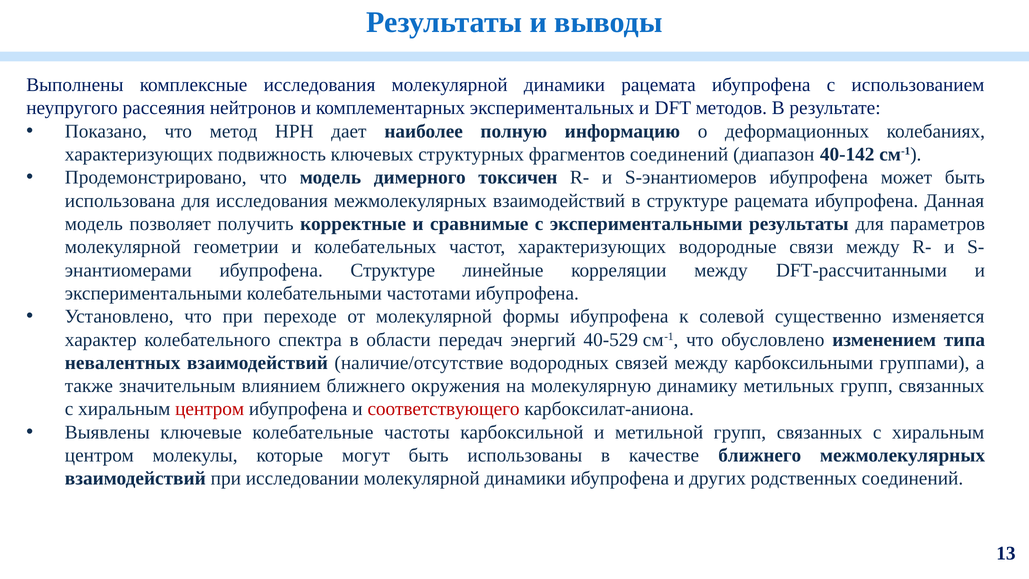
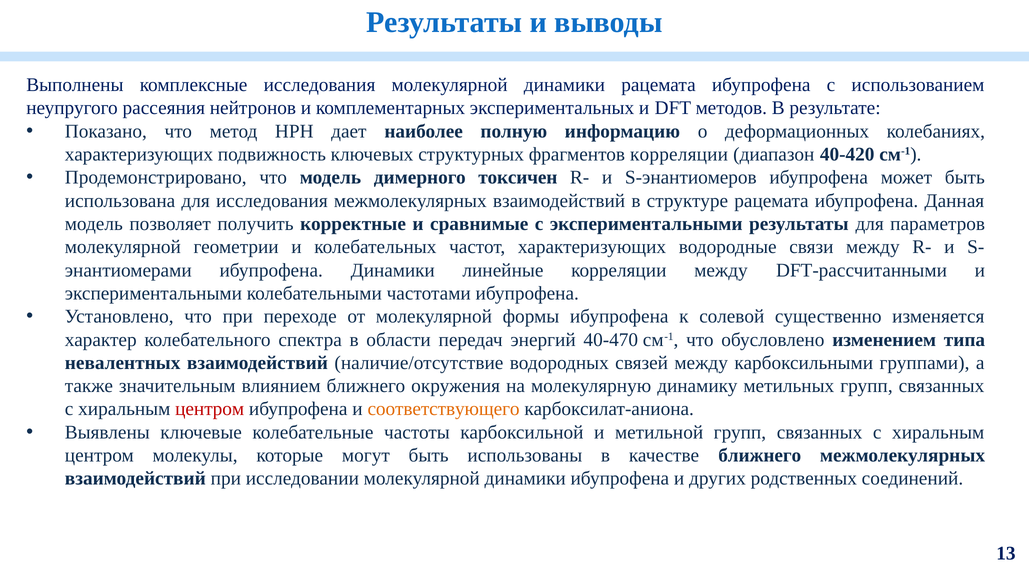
фрагментов соединений: соединений -> корреляции (679, 154)
40-142: 40-142 -> 40-420 (847, 154)
ибупрофена Структуре: Структуре -> Динамики (393, 270)
40-529: 40-529 -> 40-470 (611, 340)
соответствующего colour: red -> orange (444, 409)
